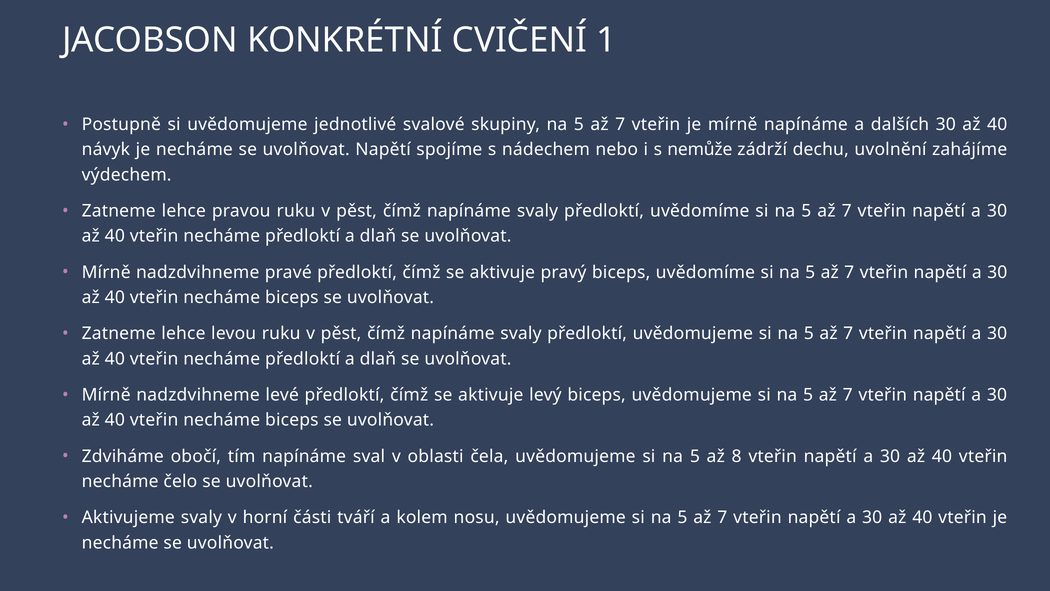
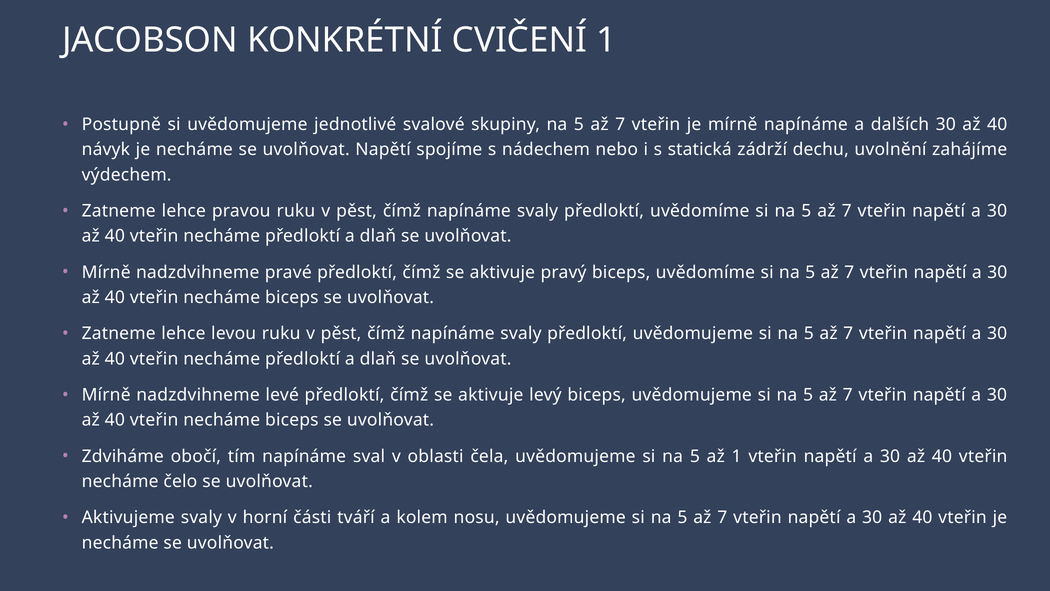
nemůže: nemůže -> statická (700, 150)
až 8: 8 -> 1 (737, 456)
